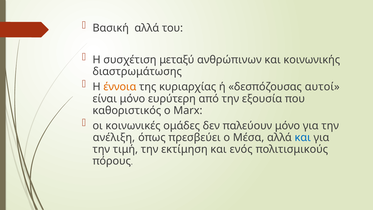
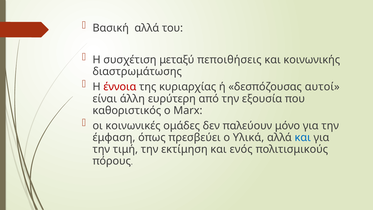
ανθρώπινων: ανθρώπινων -> πεποιθήσεις (229, 60)
έννοια colour: orange -> red (120, 87)
είναι μόνο: μόνο -> άλλη (132, 99)
ανέλιξη: ανέλιξη -> έμφαση (114, 137)
Μέσα: Μέσα -> Υλικά (249, 137)
